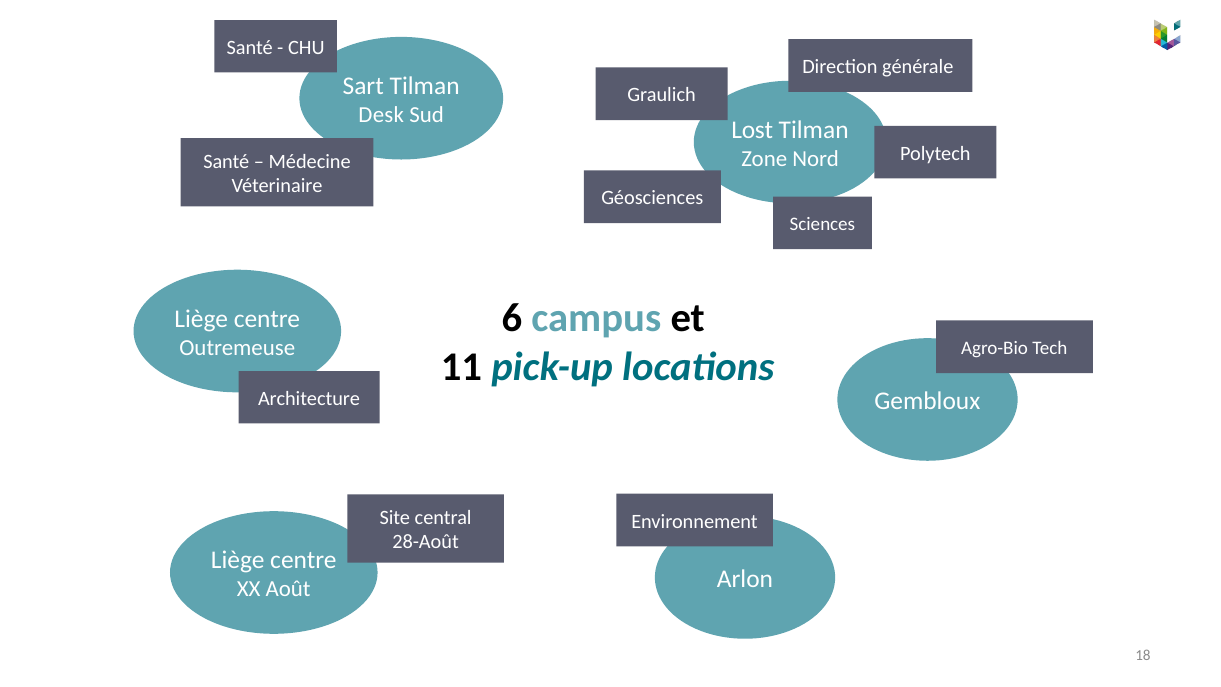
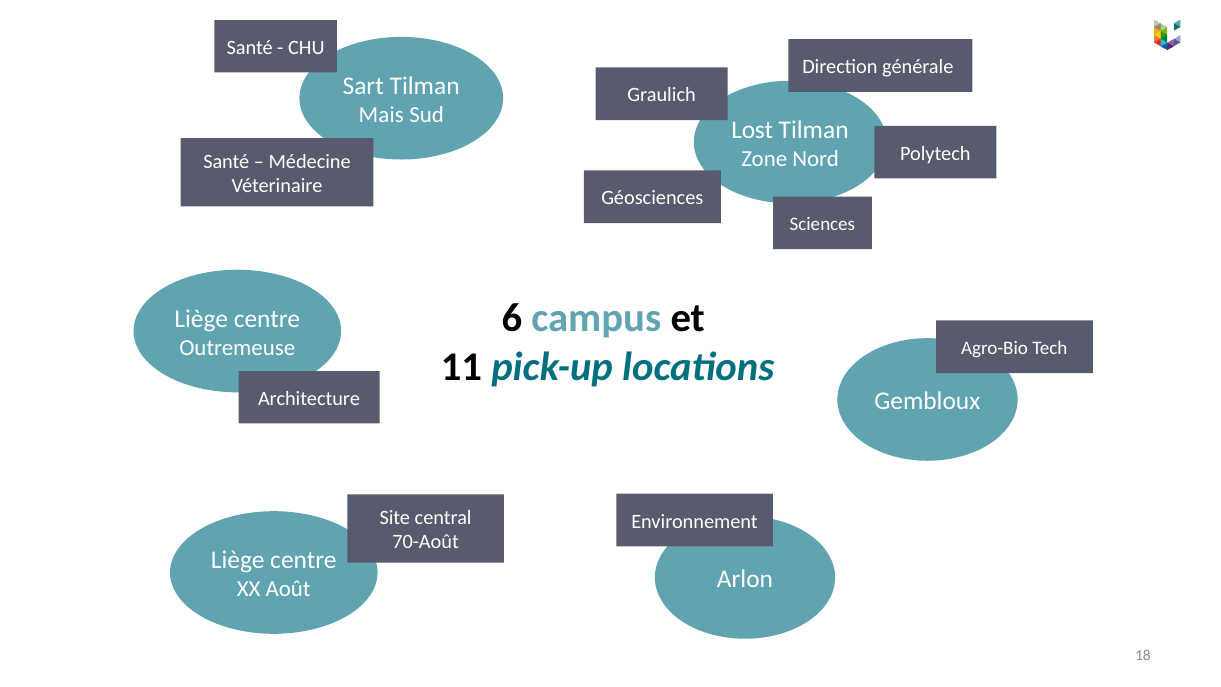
Desk: Desk -> Mais (381, 115)
28-Août: 28-Août -> 70-Août (426, 542)
